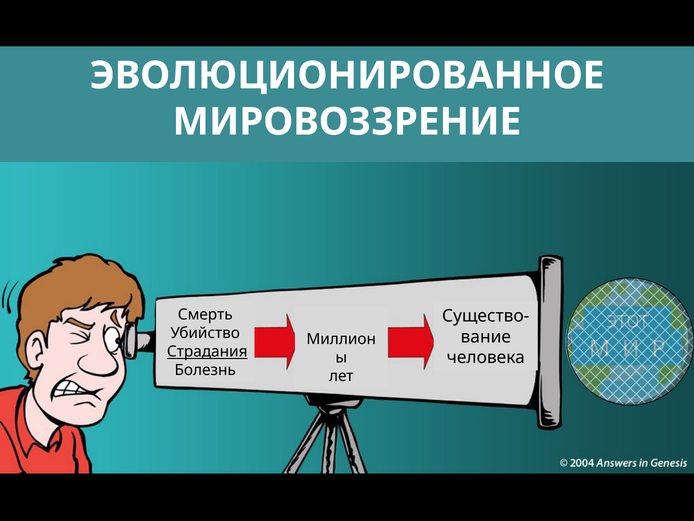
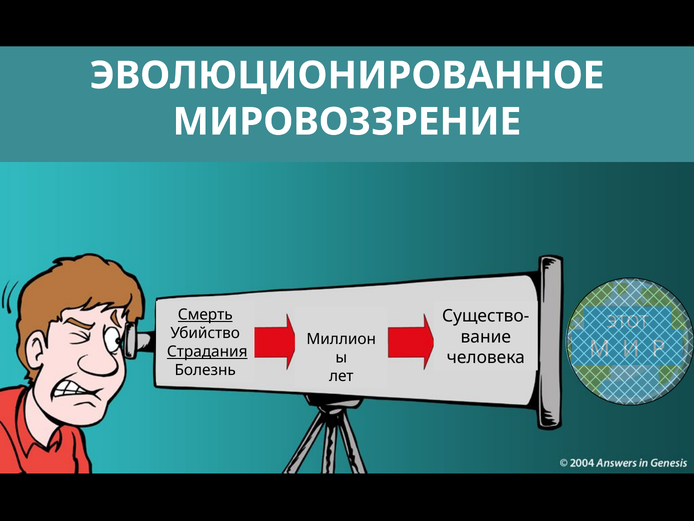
Смерть underline: none -> present (205, 314)
